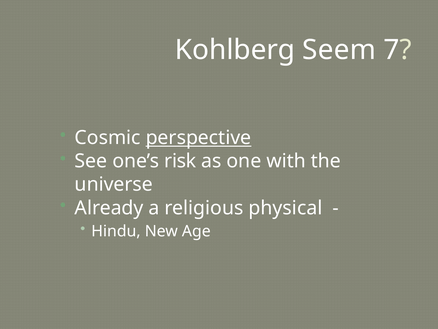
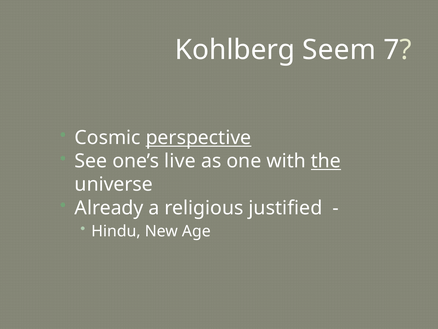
risk: risk -> live (180, 161)
the underline: none -> present (326, 161)
physical: physical -> justified (285, 208)
